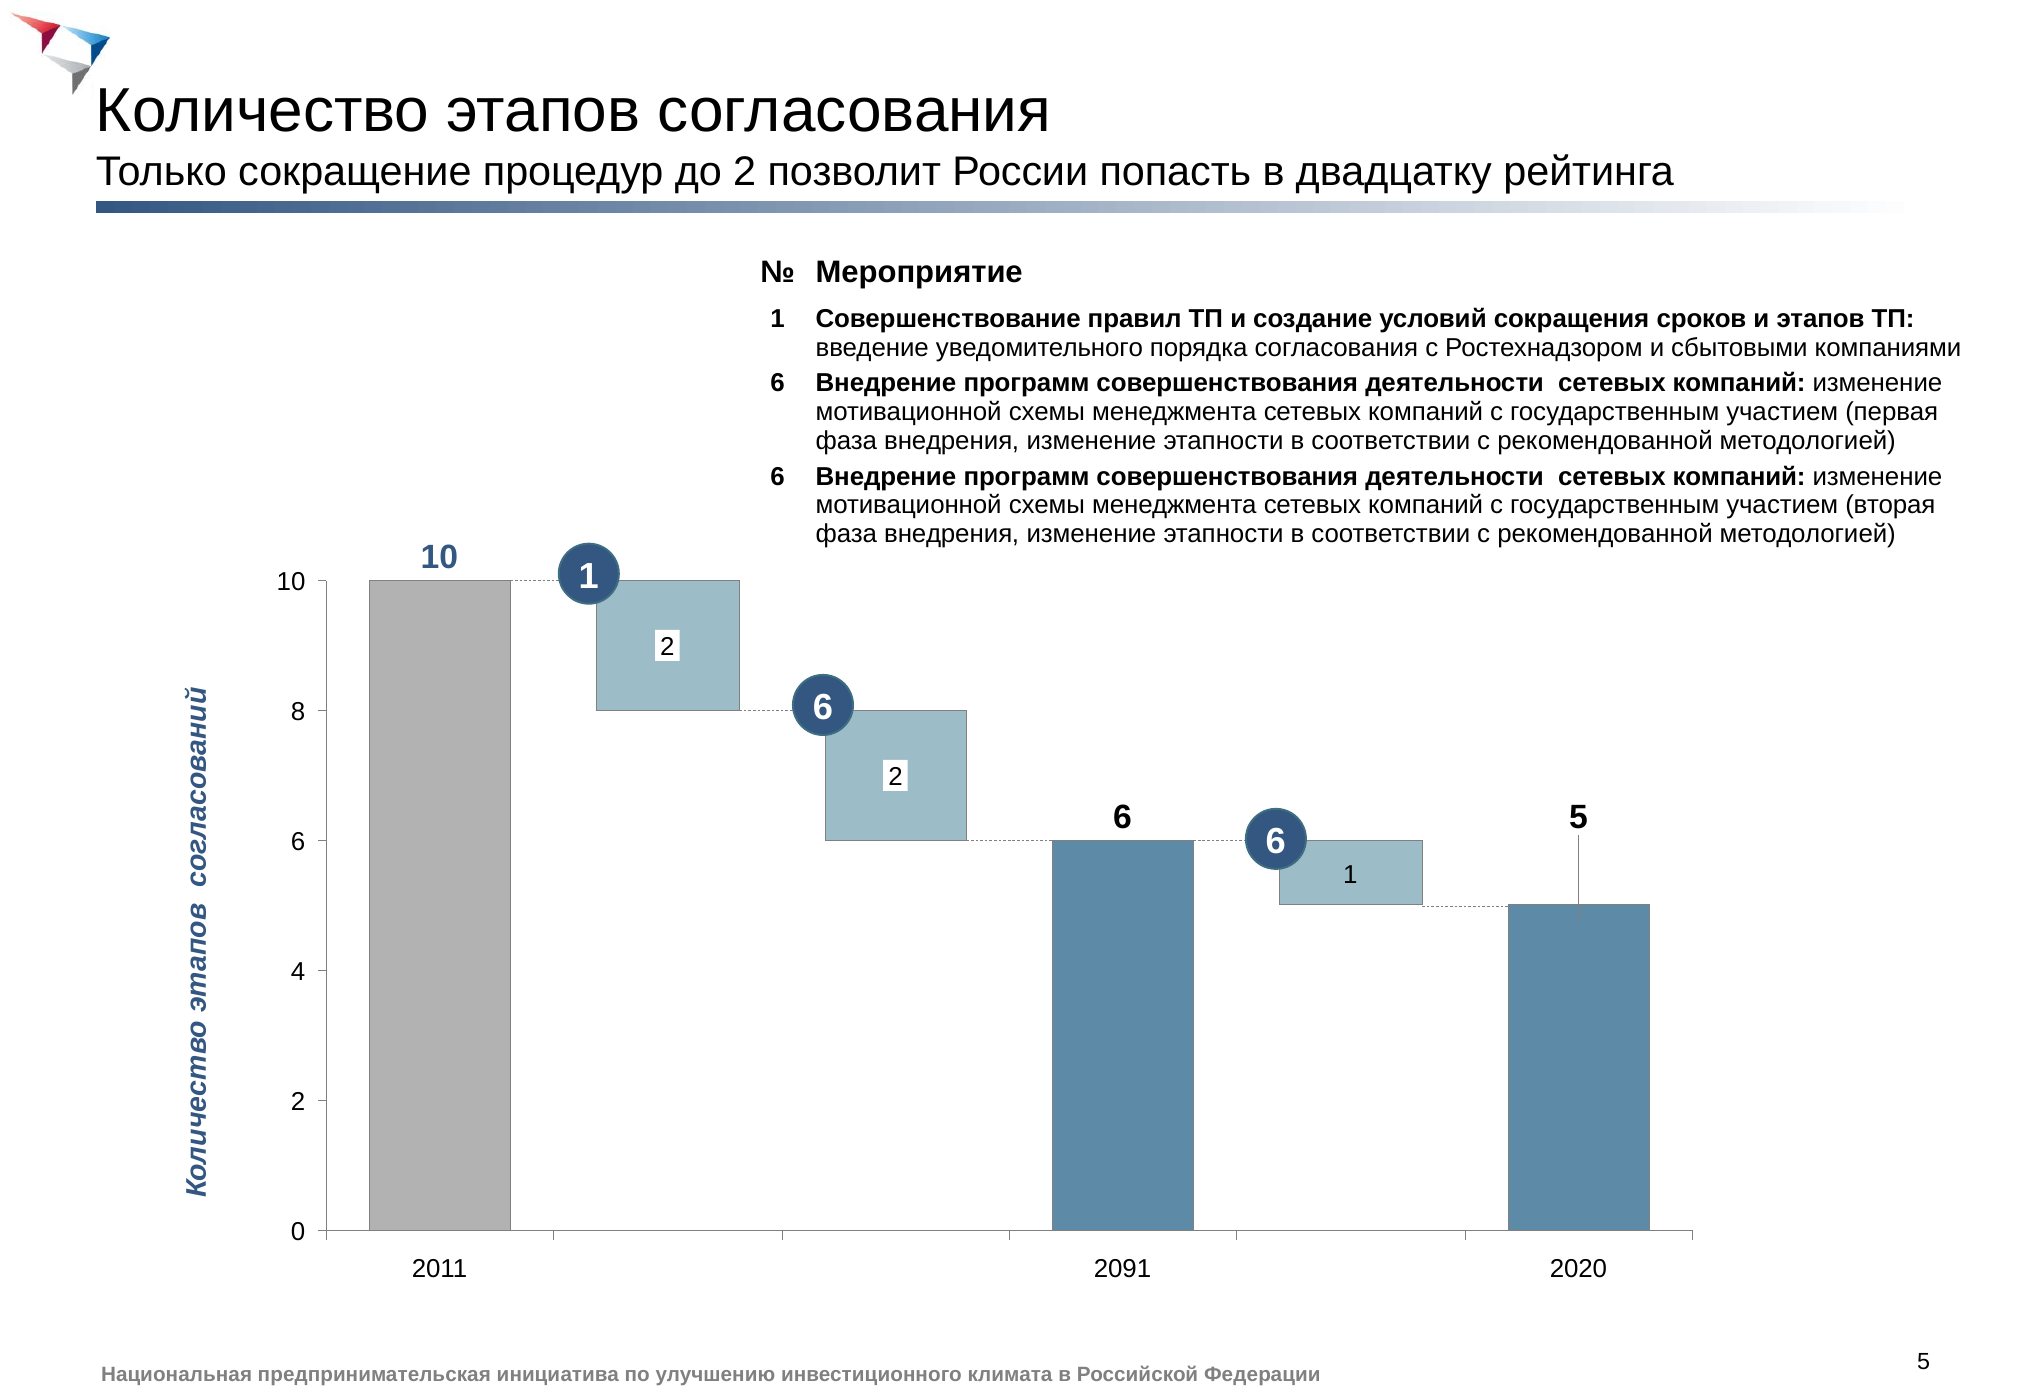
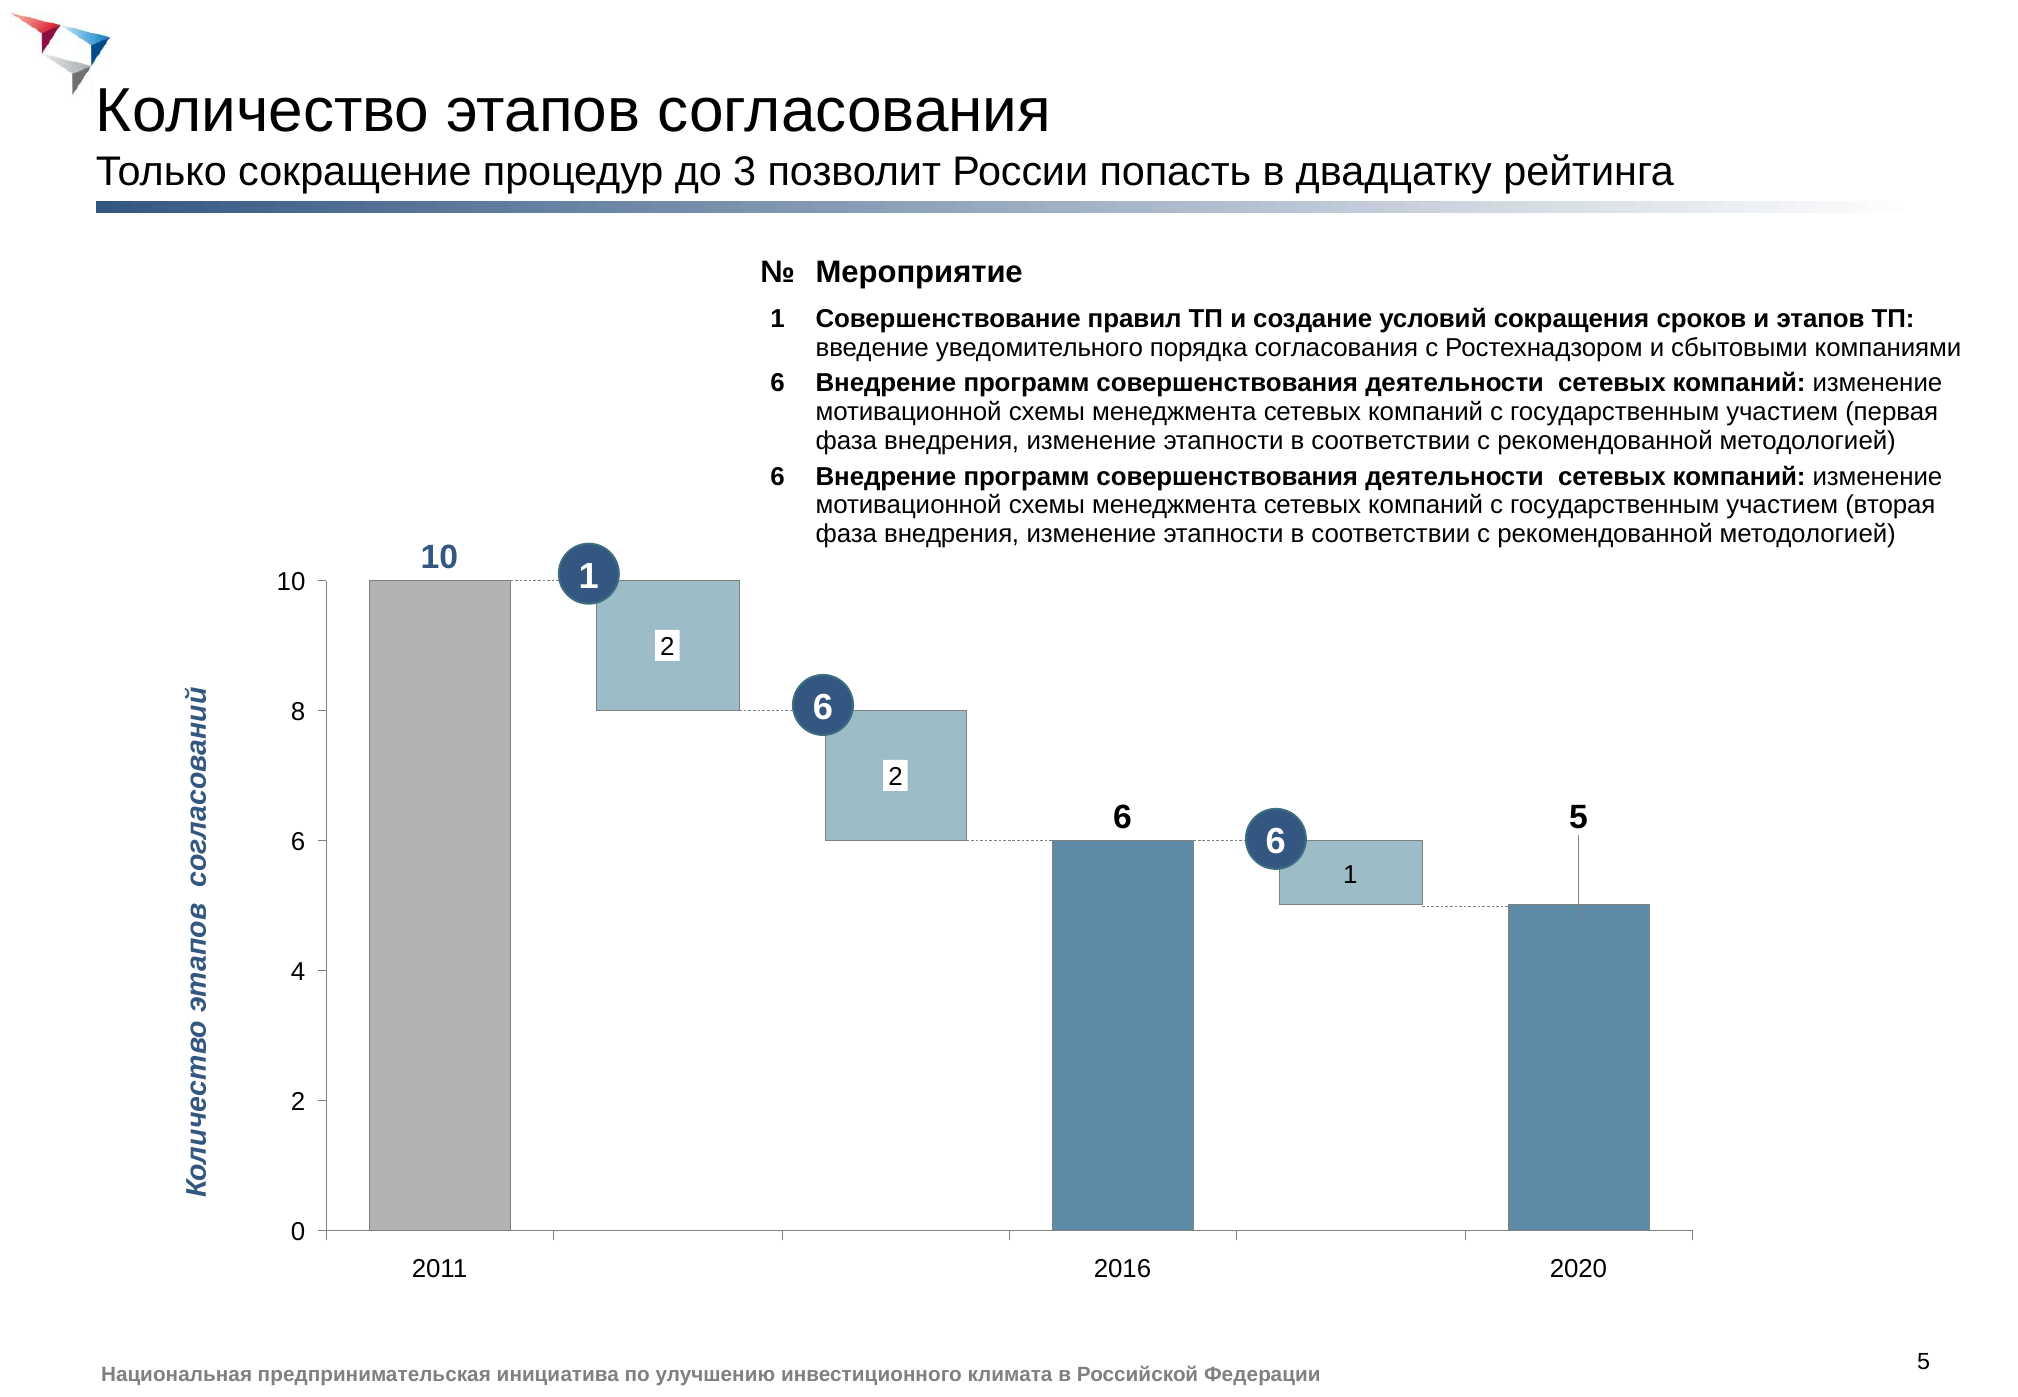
до 2: 2 -> 3 (745, 172)
2091: 2091 -> 2016 (1122, 1269)
